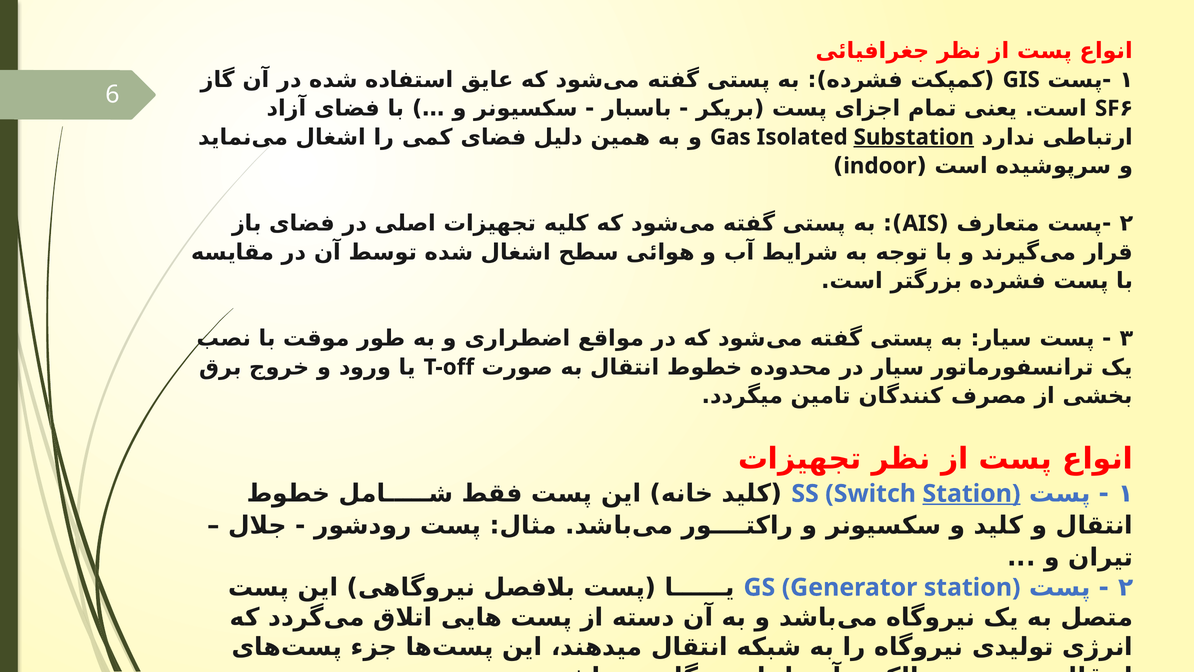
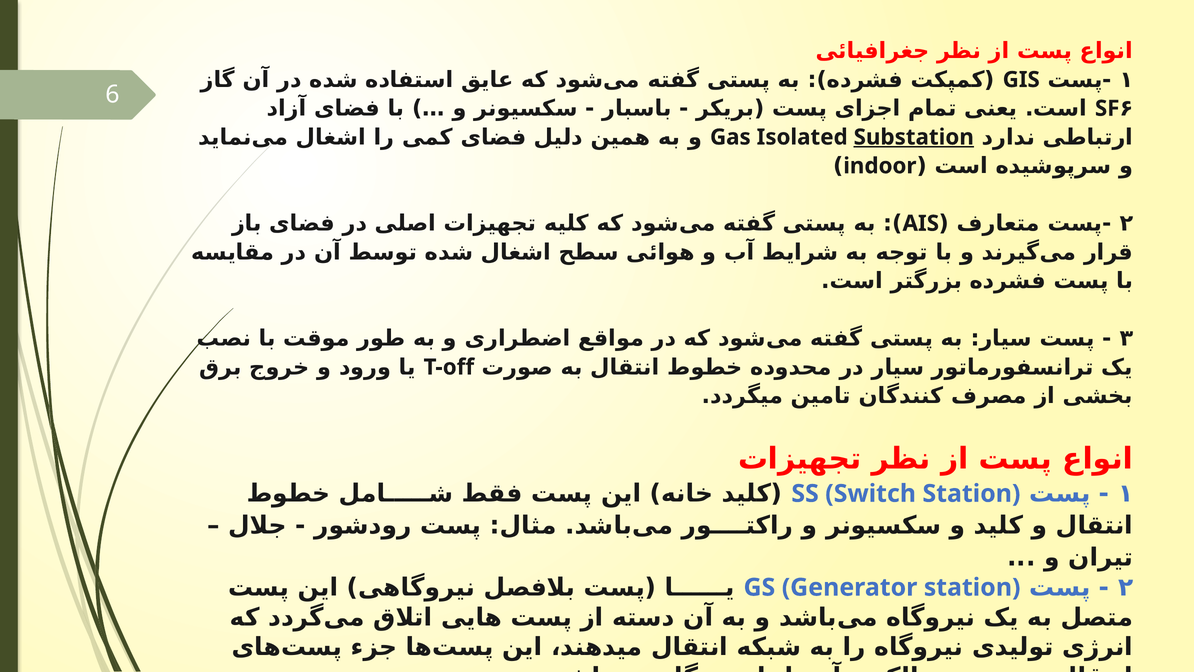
Station underline: present -> none (971, 493)
